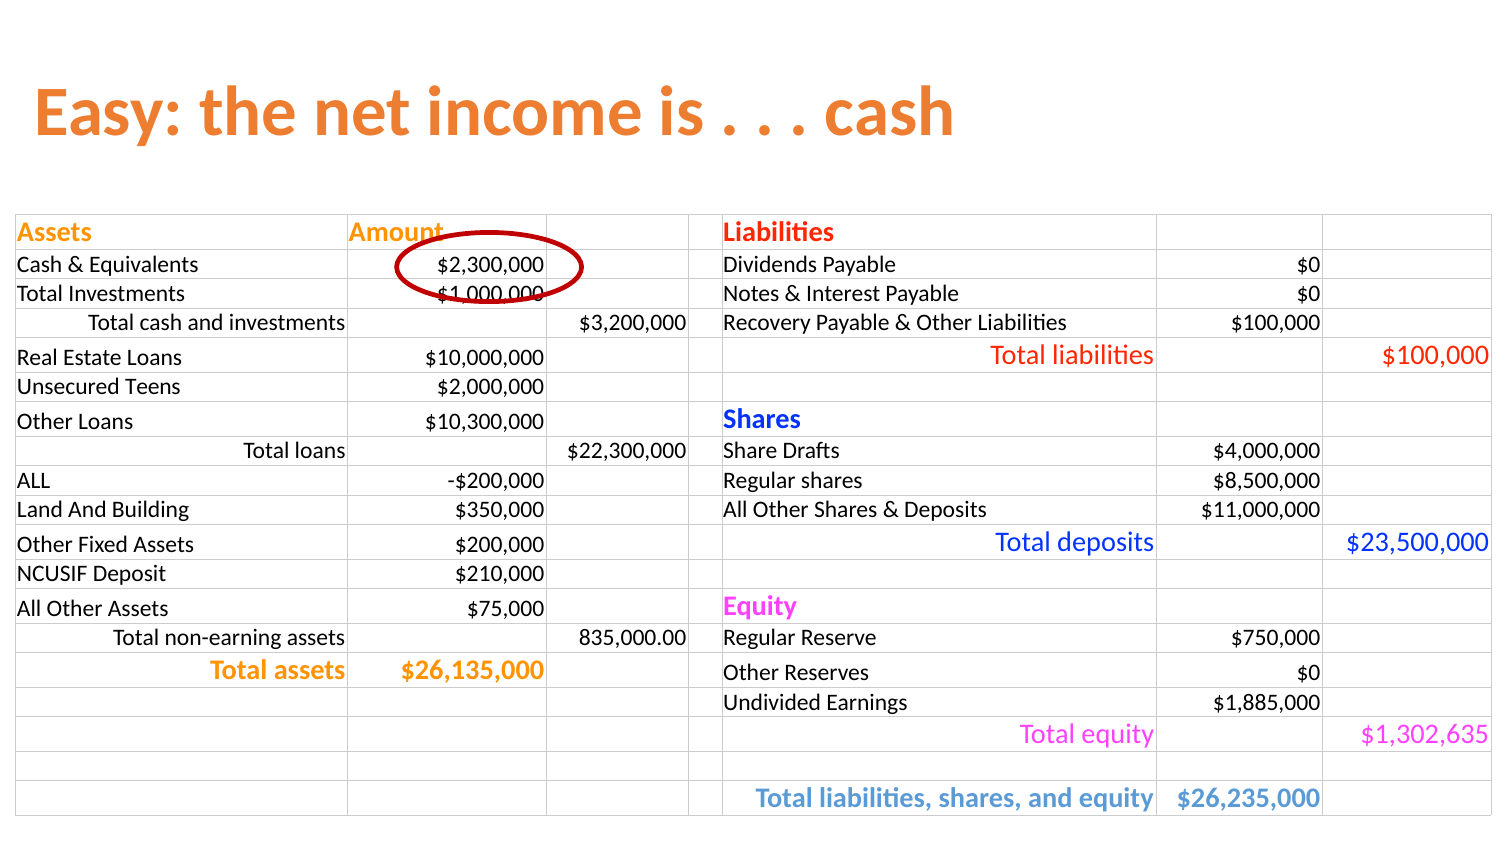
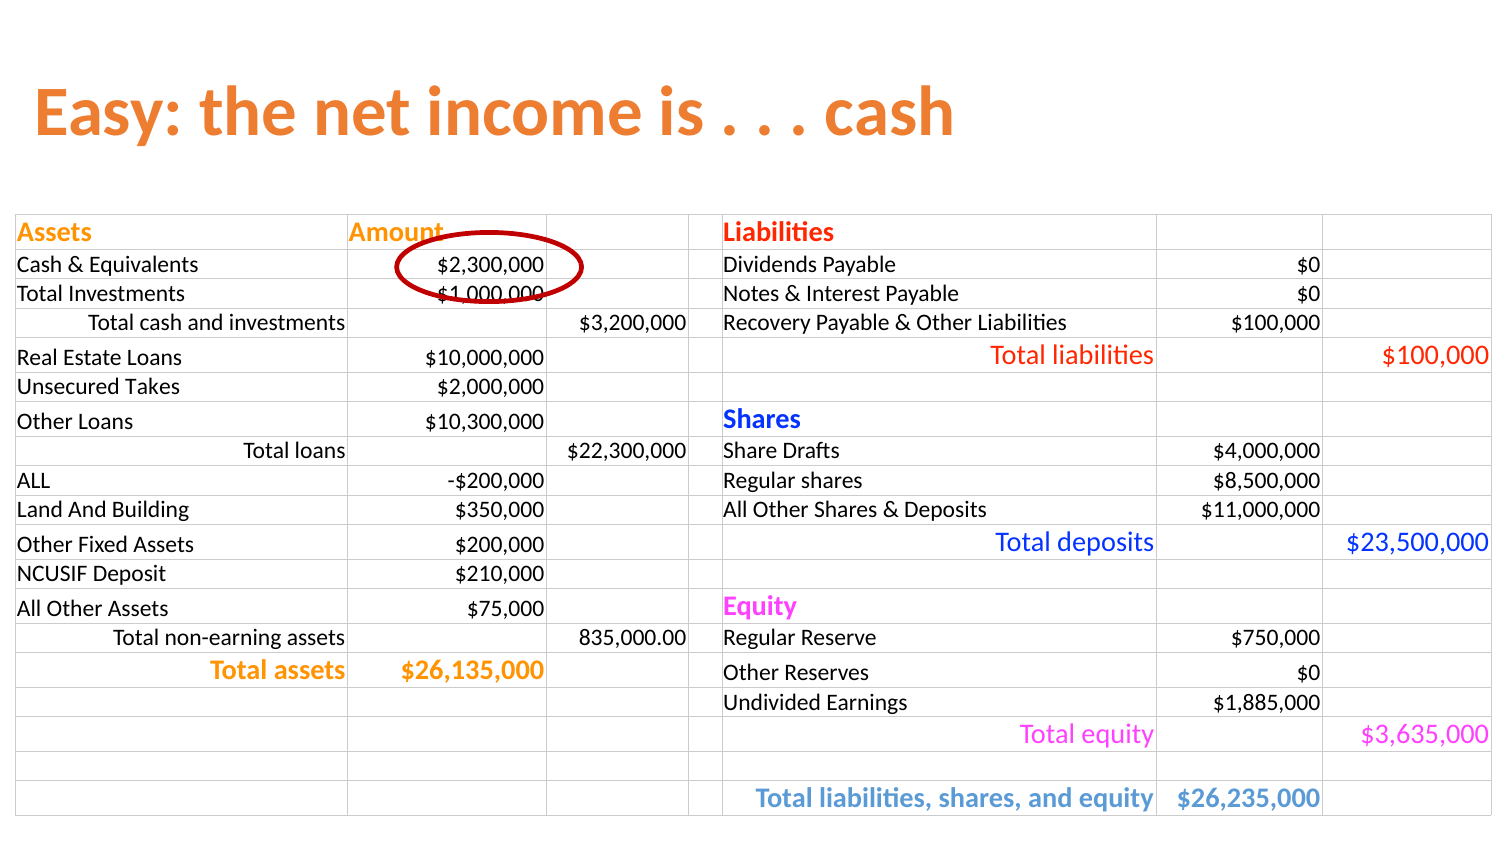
Teens: Teens -> Takes (153, 387)
$1,302,635: $1,302,635 -> $3,635,000 (1425, 734)
